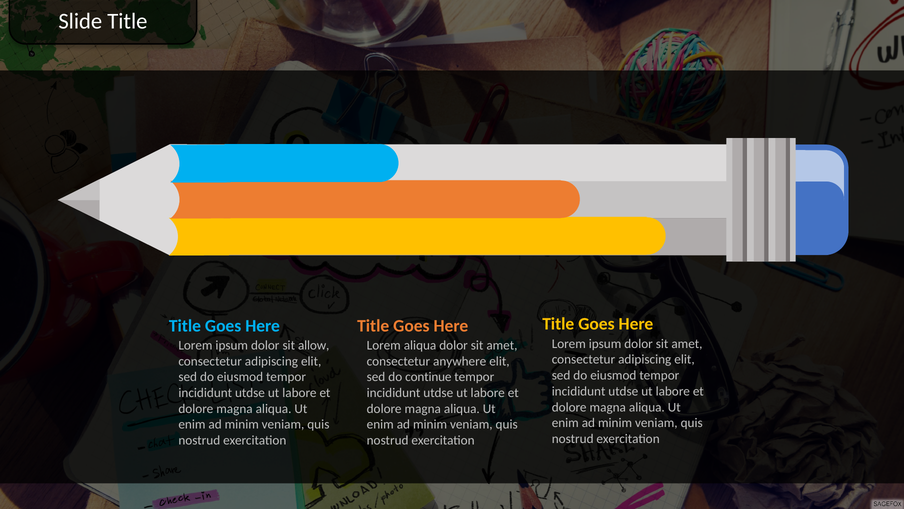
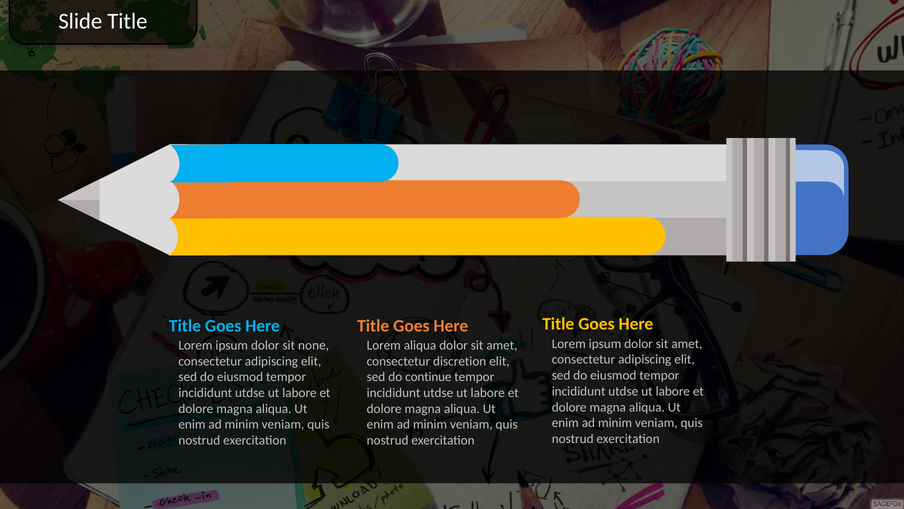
allow: allow -> none (314, 345)
anywhere: anywhere -> discretion (460, 361)
